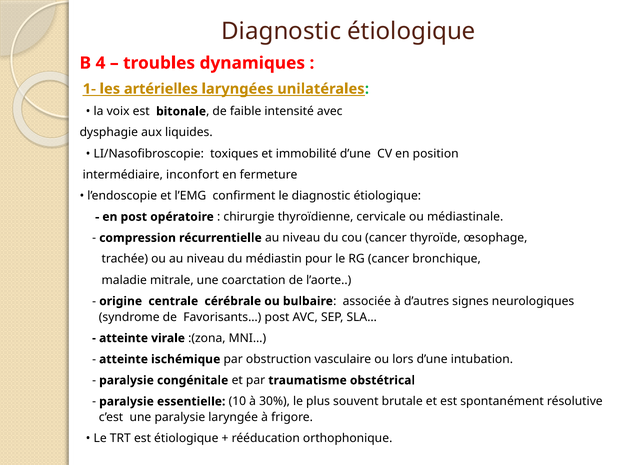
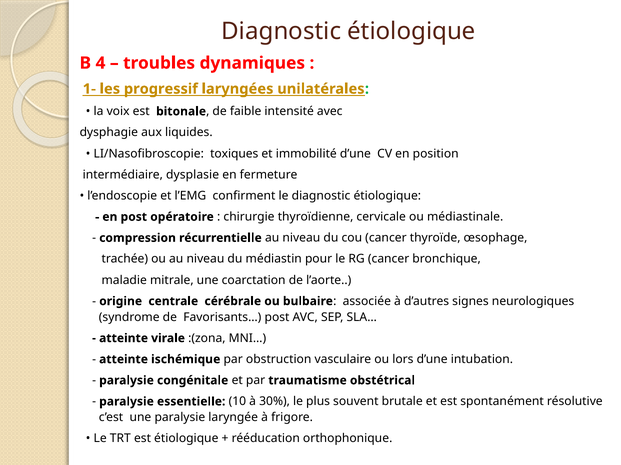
artérielles: artérielles -> progressif (161, 89)
inconfort: inconfort -> dysplasie (193, 175)
